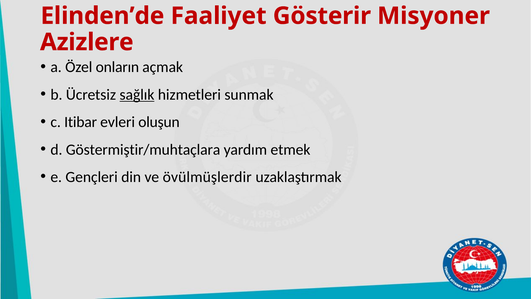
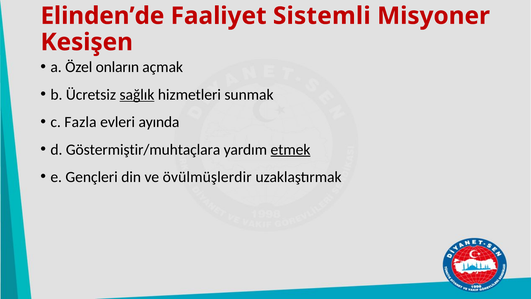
Gösterir: Gösterir -> Sistemli (322, 16)
Azizlere: Azizlere -> Kesişen (87, 42)
Itibar: Itibar -> Fazla (80, 122)
oluşun: oluşun -> ayında (159, 122)
etmek underline: none -> present (290, 149)
